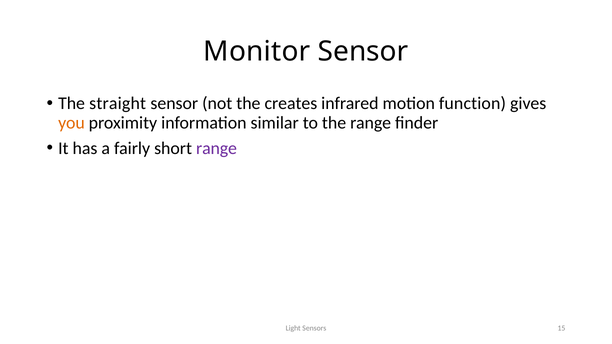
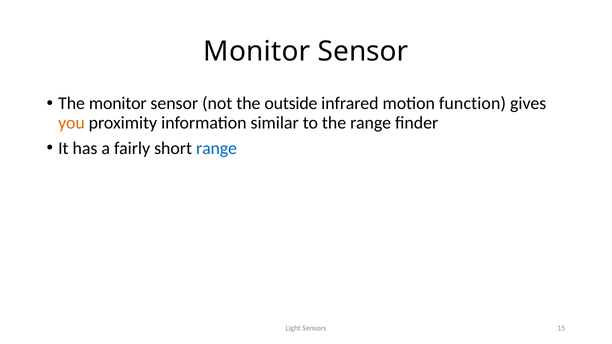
The straight: straight -> monitor (118, 103)
creates: creates -> outside (291, 103)
range colour: purple -> blue (217, 148)
